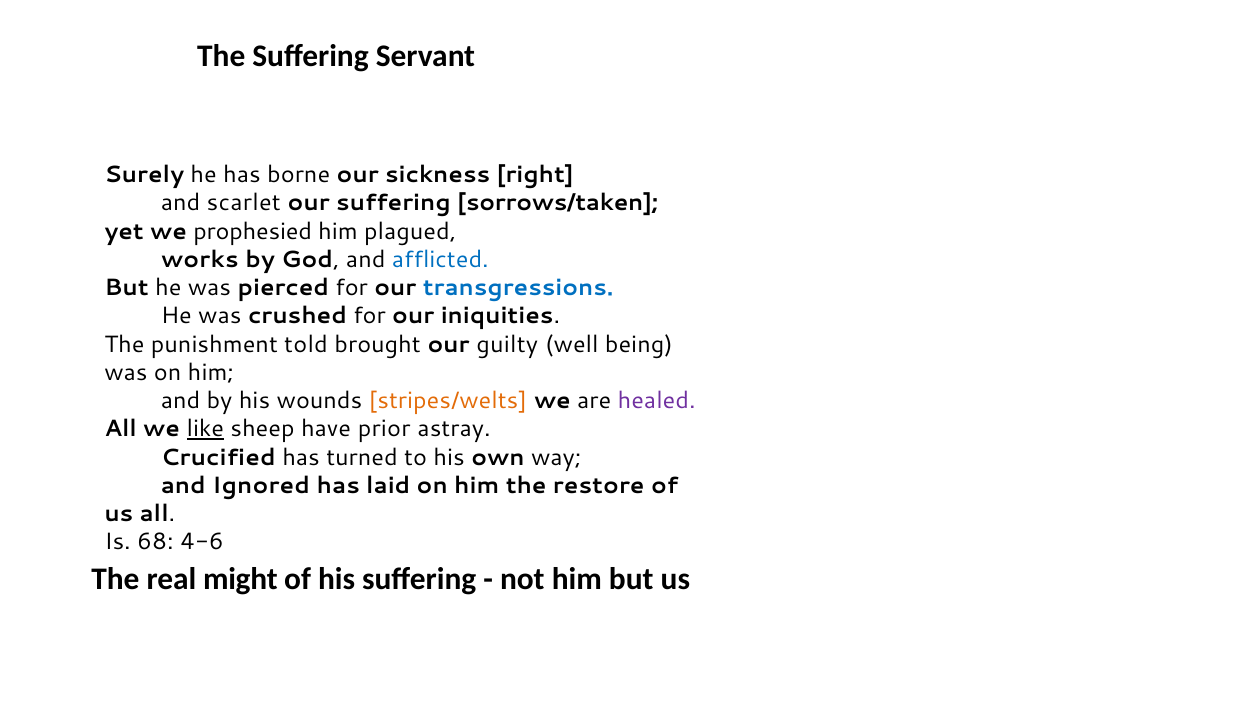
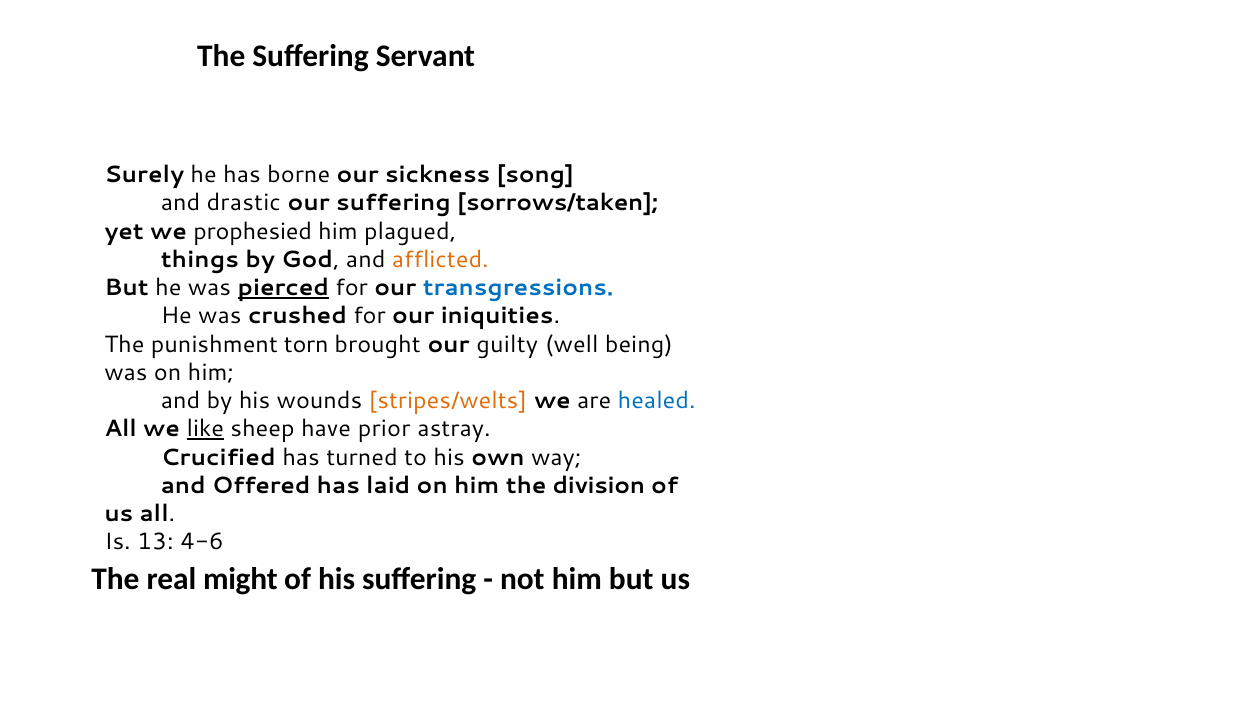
right: right -> song (535, 175)
scarlet: scarlet -> drastic (244, 203)
works: works -> things (200, 260)
afflicted colour: blue -> orange (440, 260)
pierced underline: none -> present (283, 288)
told: told -> torn (306, 345)
healed colour: purple -> blue (657, 401)
Ignored: Ignored -> Offered (261, 486)
restore: restore -> division (599, 486)
68: 68 -> 13 (155, 542)
